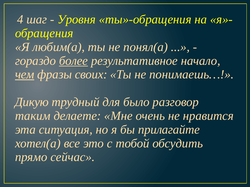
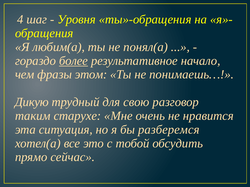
чем underline: present -> none (25, 75)
своих: своих -> этом (91, 75)
было: было -> свою (136, 102)
делаете: делаете -> старухе (77, 116)
прилагайте: прилагайте -> разберемся (169, 130)
